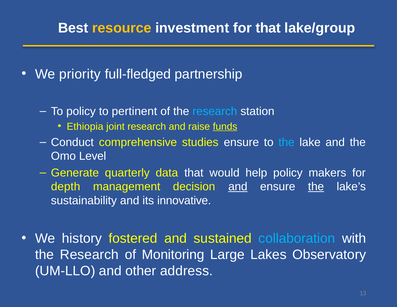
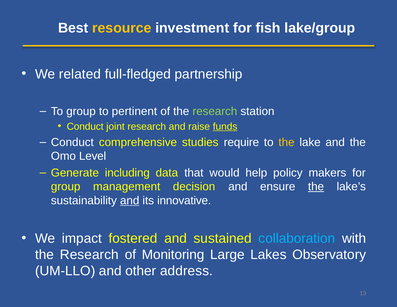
for that: that -> fish (268, 28)
priority: priority -> related (80, 74)
To policy: policy -> group (81, 111)
research colour: light blue -> light green (215, 111)
Ethiopia: Ethiopia -> Conduct (85, 126)
studies ensure: ensure -> require (241, 142)
the colour: light blue -> yellow (287, 142)
quarterly: quarterly -> including (127, 173)
depth: depth -> group (66, 187)
and underline: present -> none (238, 187)
and underline: none -> present (130, 200)
history: history -> impact (82, 238)
